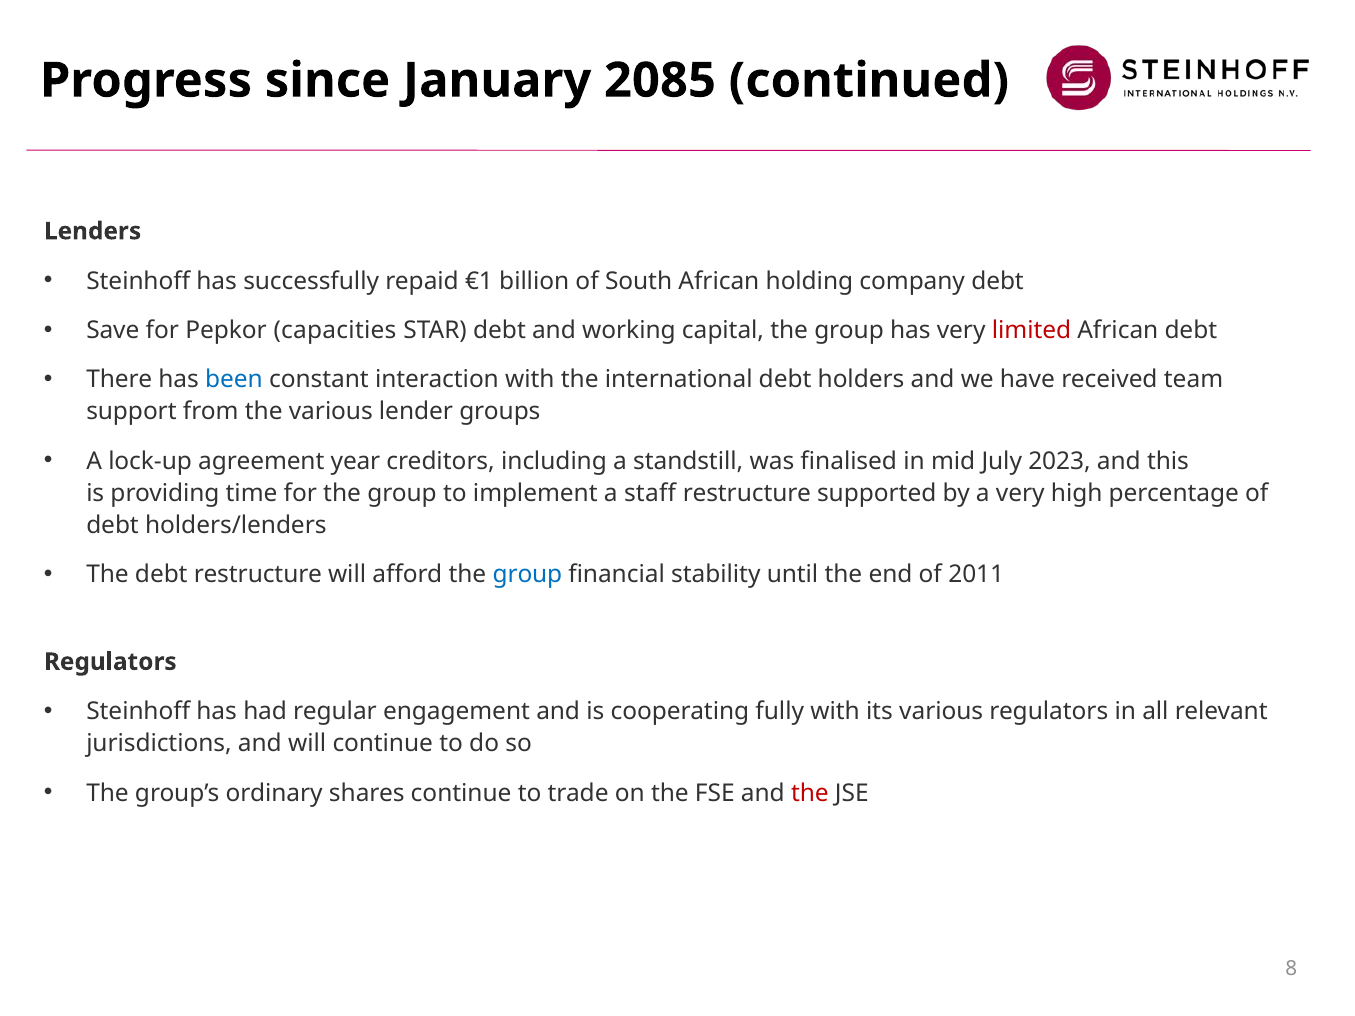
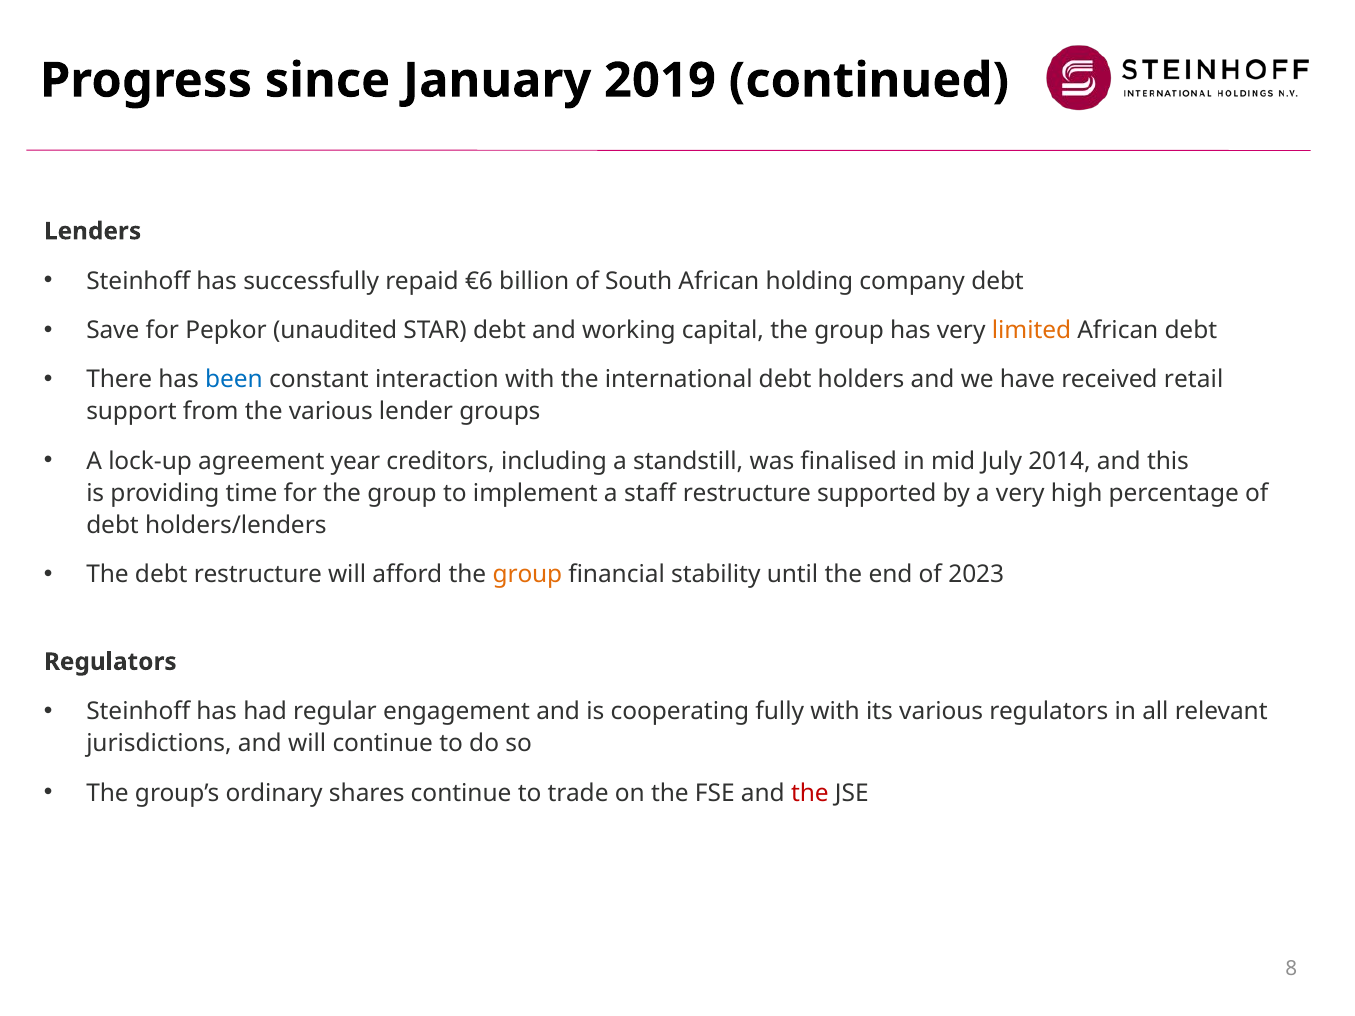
2085: 2085 -> 2019 (660, 81)
€1: €1 -> €6 (479, 281)
capacities: capacities -> unaudited (335, 330)
limited colour: red -> orange (1032, 330)
team: team -> retail (1194, 380)
2023: 2023 -> 2014 (1059, 461)
group colour: blue -> orange (527, 575)
2011: 2011 -> 2023 (976, 575)
